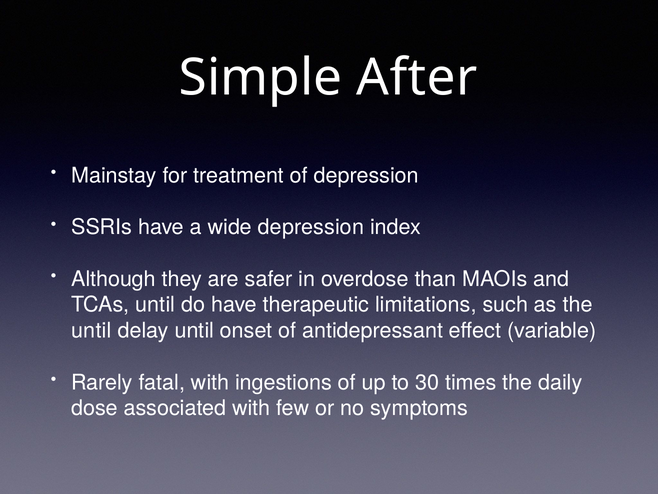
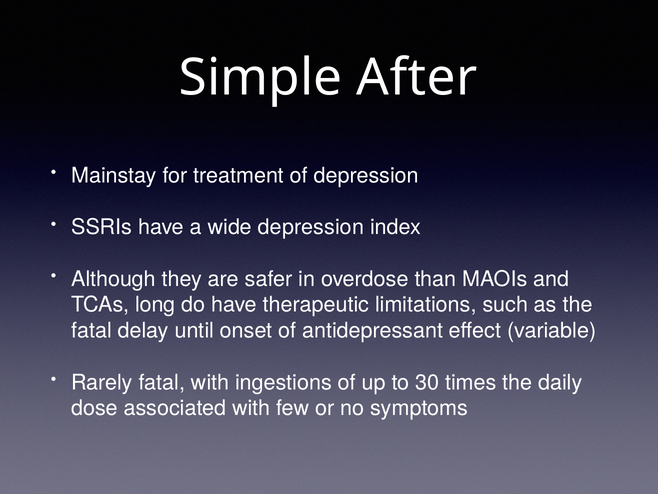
TCAs until: until -> long (155, 305)
until: until -> fatal (91, 330)
